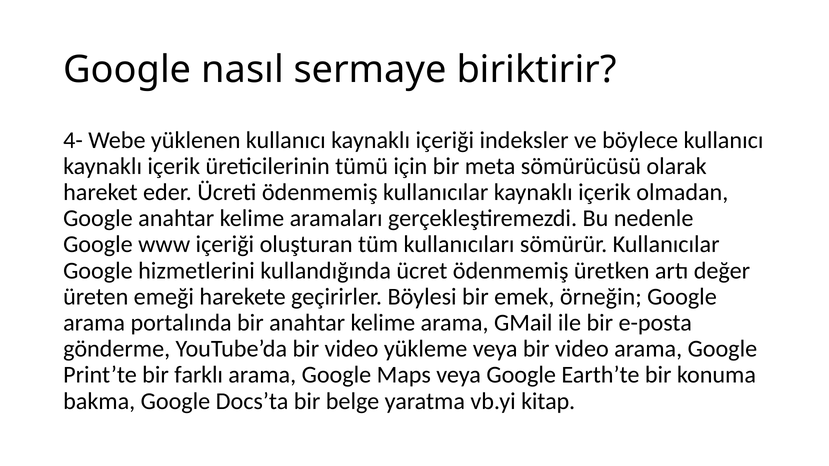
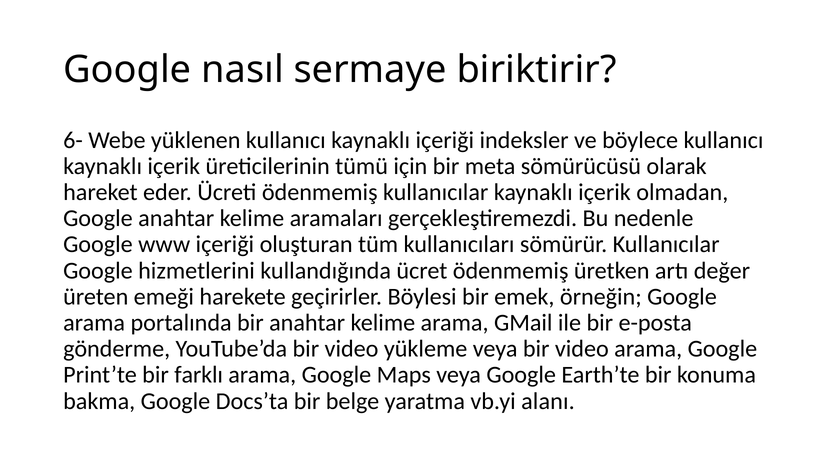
4-: 4- -> 6- (73, 140)
kitap: kitap -> alanı (548, 401)
